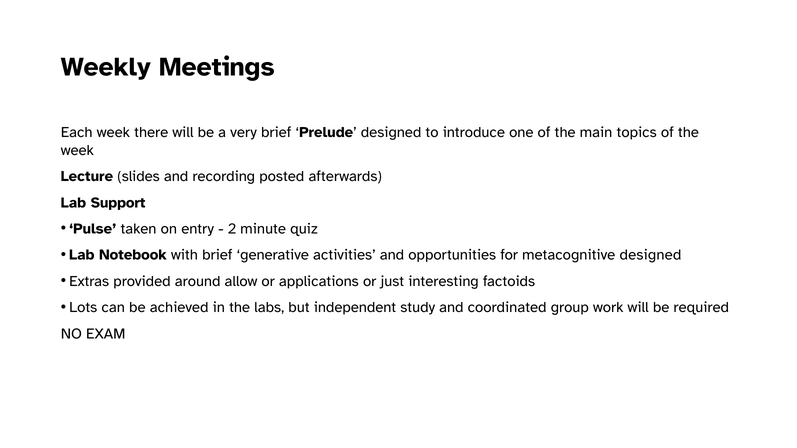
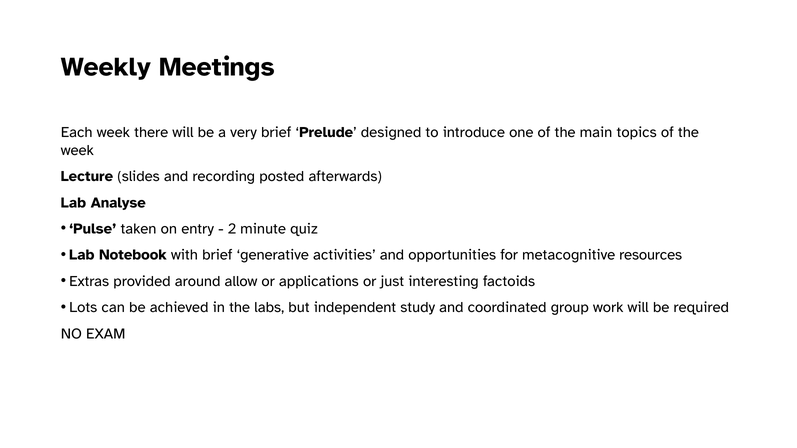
Support: Support -> Analyse (118, 203)
metacognitive designed: designed -> resources (651, 255)
